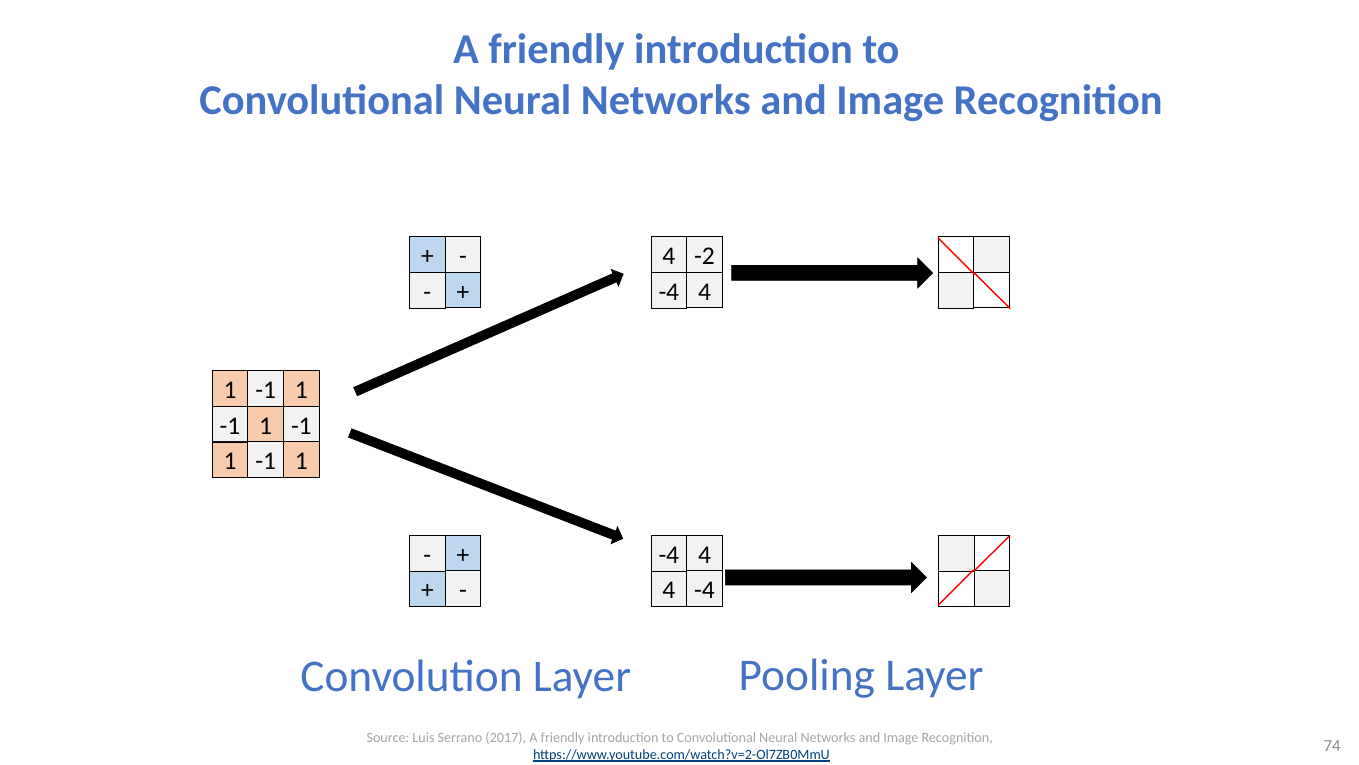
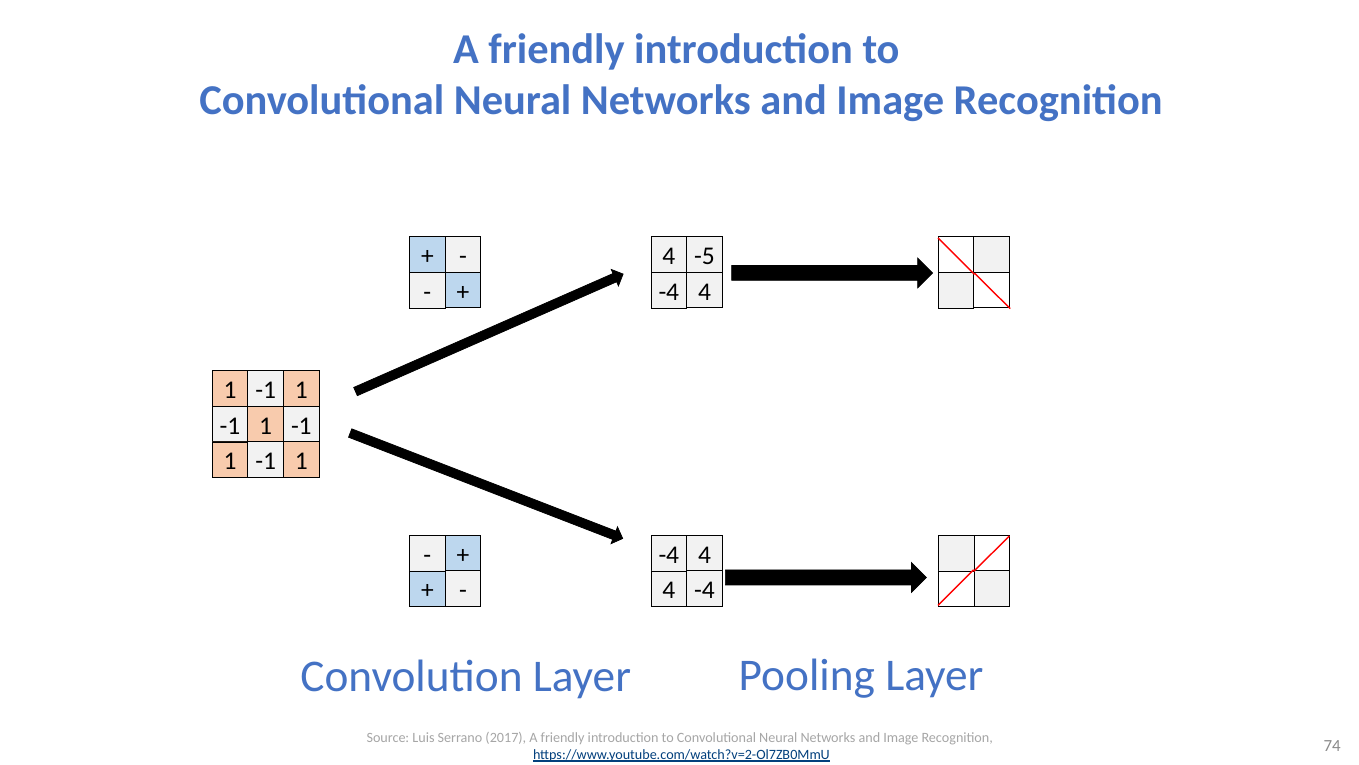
-2: -2 -> -5 (705, 256)
